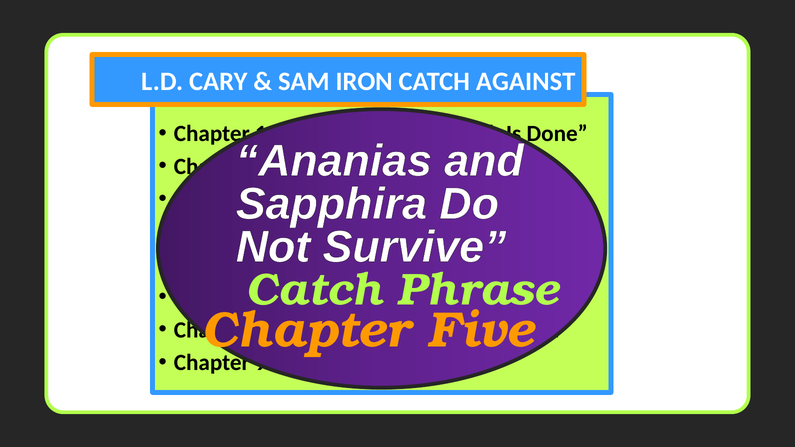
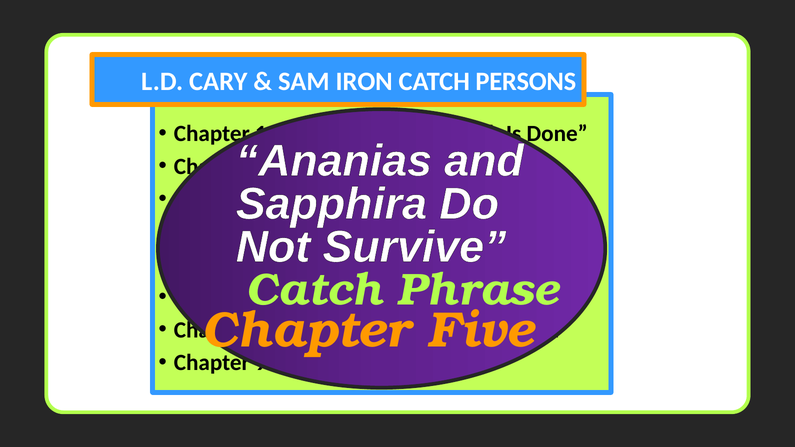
AGAINST: AGAINST -> PERSONS (526, 81)
